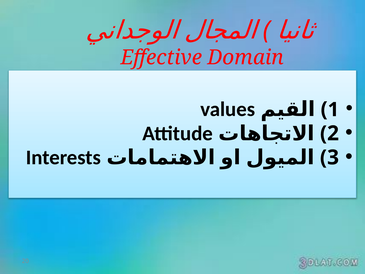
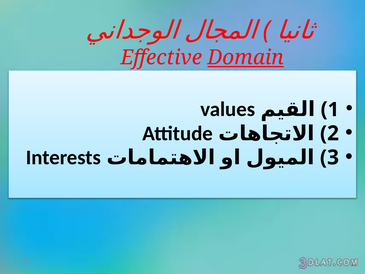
Domain underline: none -> present (246, 58)
